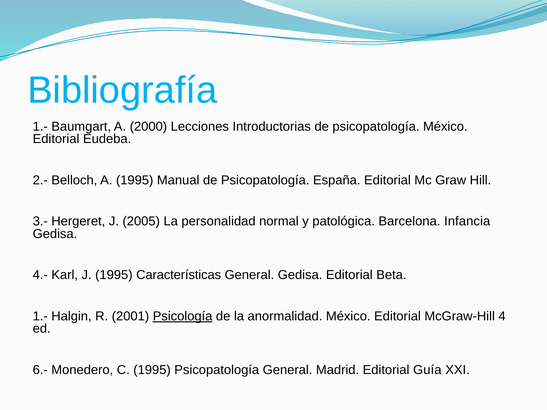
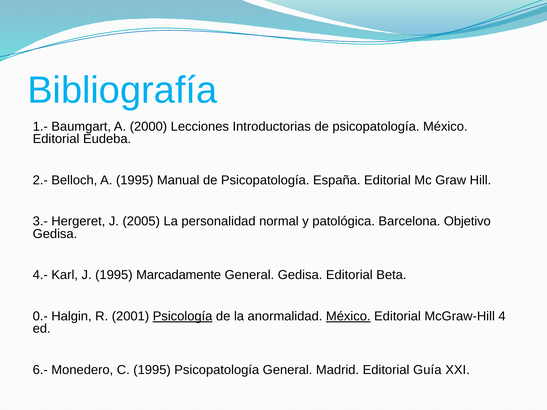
Infancia: Infancia -> Objetivo (467, 222)
Características: Características -> Marcadamente (179, 275)
1.-: 1.- -> 0.- (40, 316)
México underline: none -> present (348, 316)
